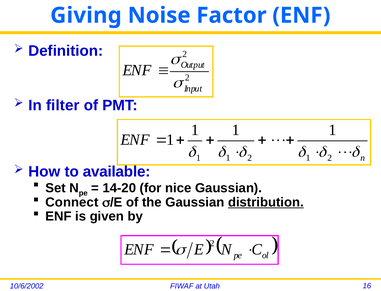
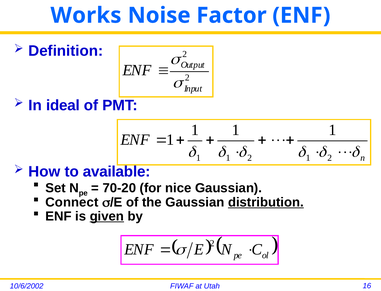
Giving: Giving -> Works (86, 15)
filter: filter -> ideal (63, 105)
14-20: 14-20 -> 70-20 (119, 188)
given underline: none -> present (107, 216)
